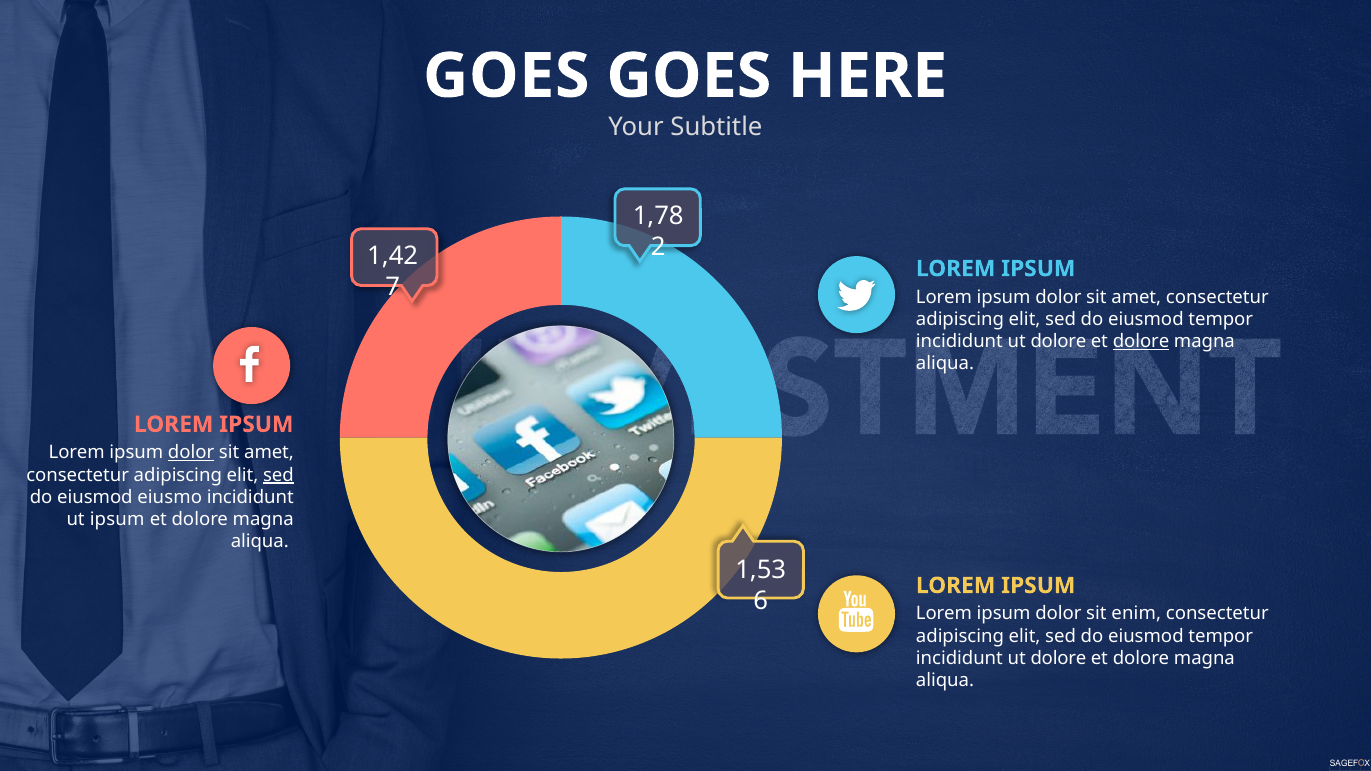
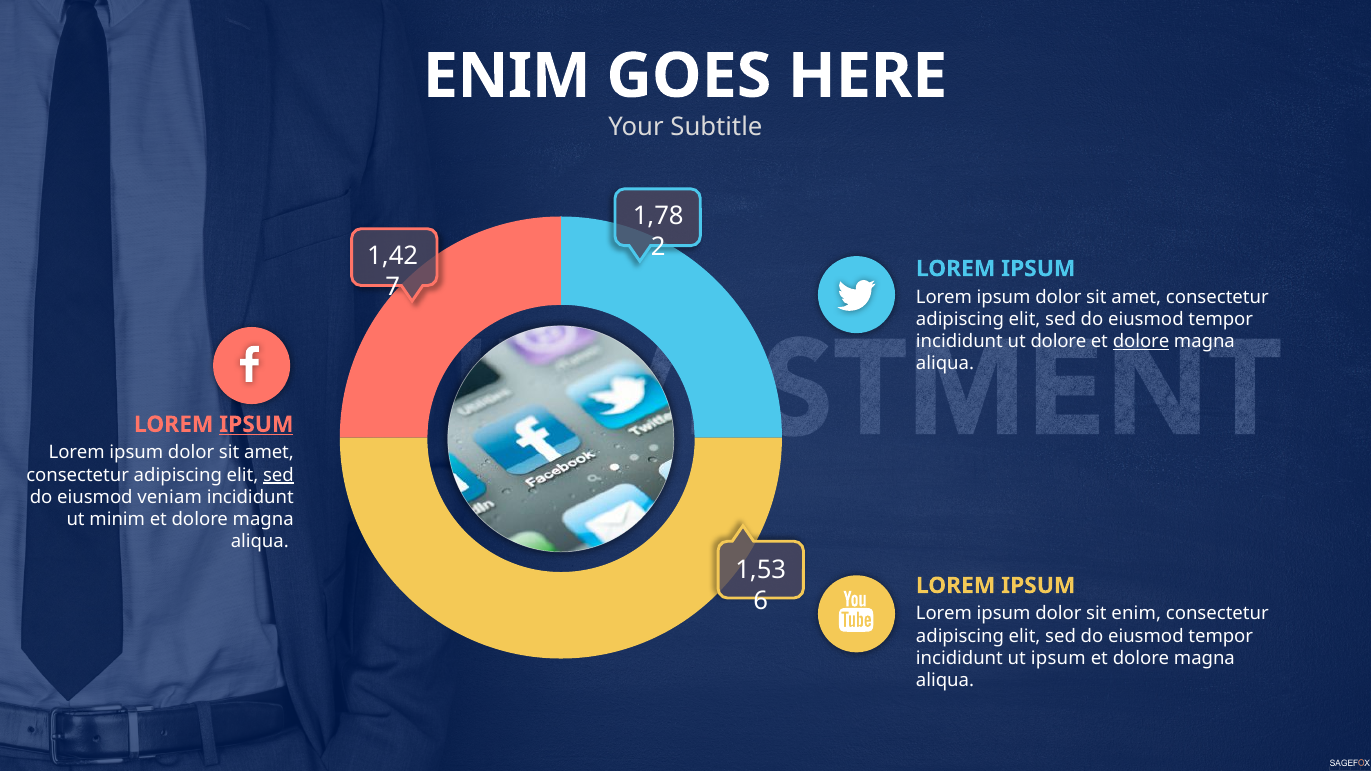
GOES: GOES -> ENIM (507, 76)
IPSUM underline: none -> present (256, 424)
dolor underline: present -> none (191, 453)
eiusmo: eiusmo -> veniam (170, 497)
ut ipsum: ipsum -> minim (117, 520)
dolore: dolore -> ipsum (1058, 659)
